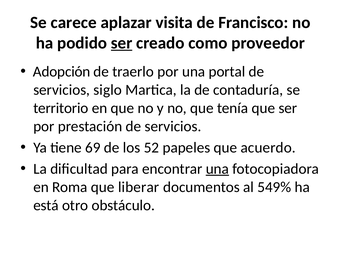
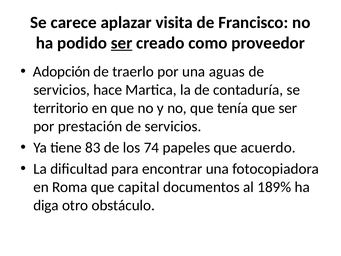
portal: portal -> aguas (227, 72)
siglo: siglo -> hace (108, 90)
69: 69 -> 83 (93, 147)
52: 52 -> 74 (151, 147)
una underline: present -> none (217, 169)
liberar: liberar -> capital (139, 187)
549%: 549% -> 189% (274, 187)
está: está -> diga (46, 205)
